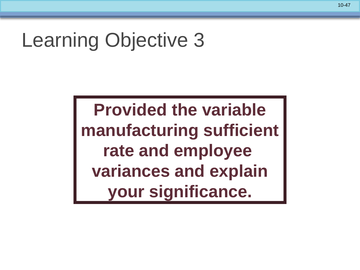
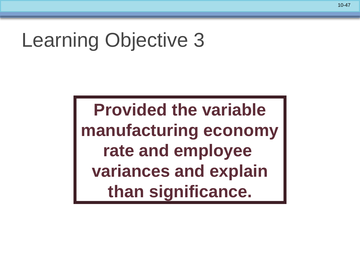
sufficient: sufficient -> economy (241, 130)
your: your -> than (126, 192)
